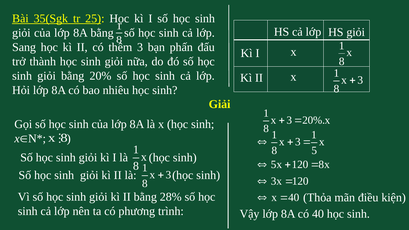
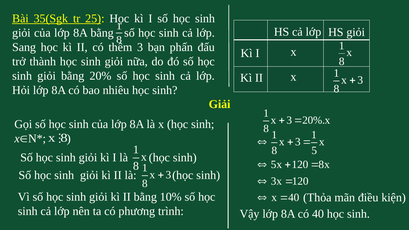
28%: 28% -> 10% (171, 197)
